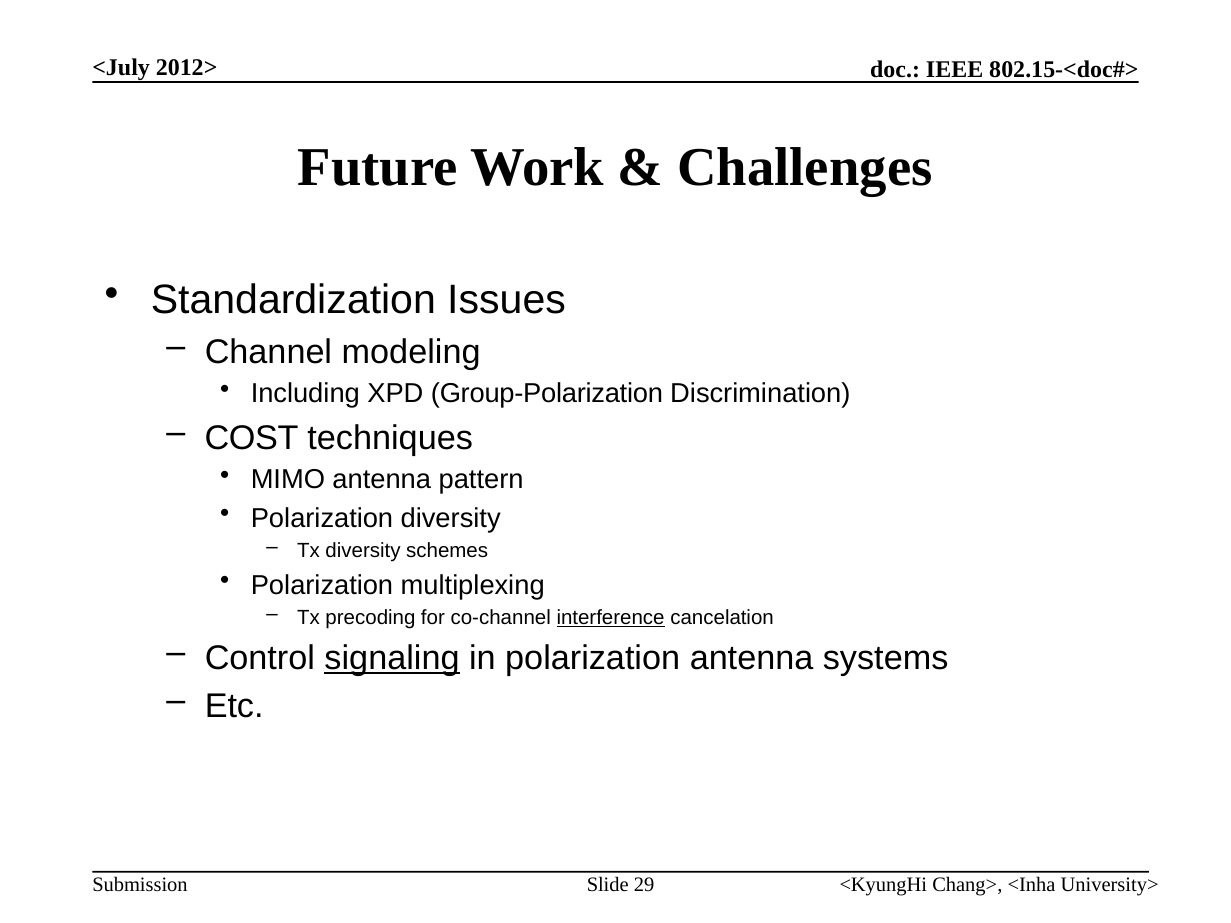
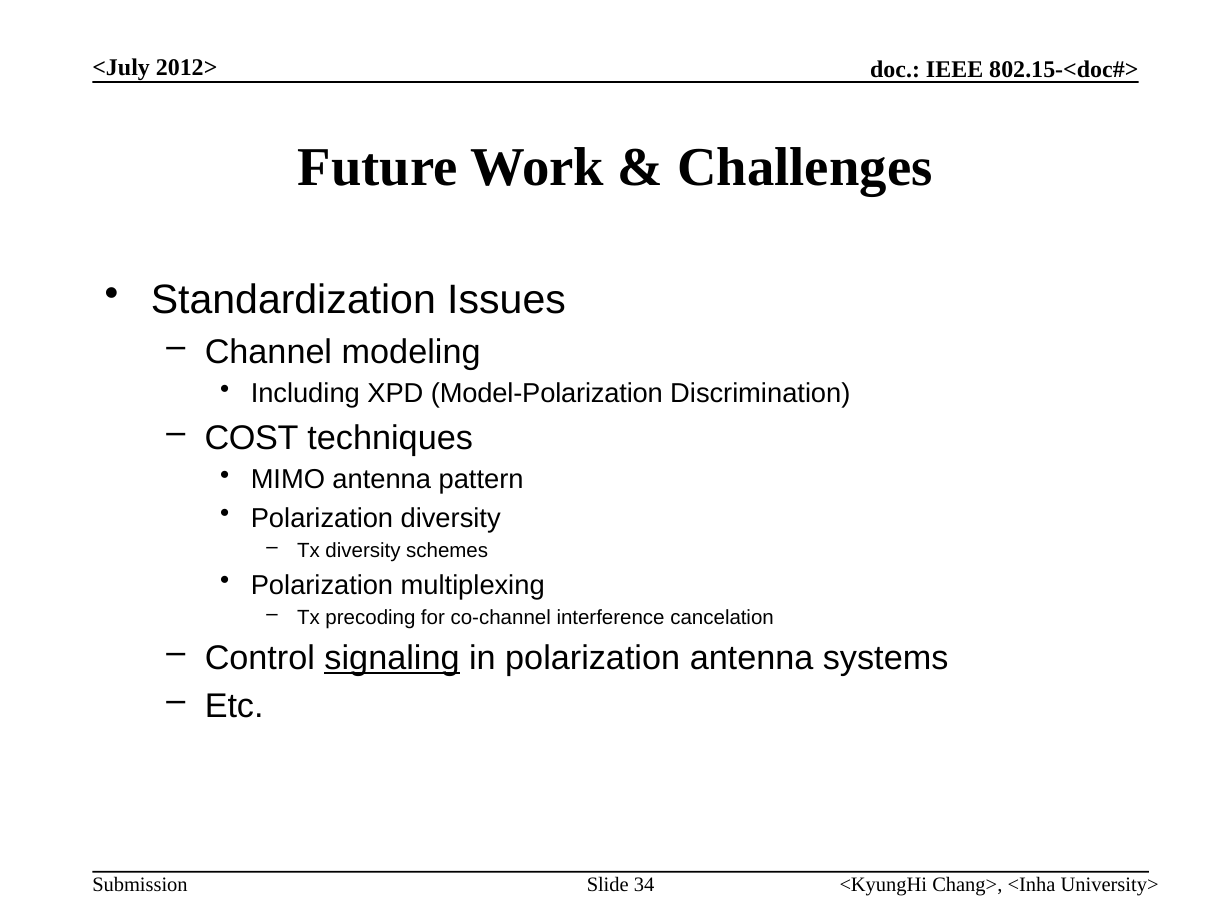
Group-Polarization: Group-Polarization -> Model-Polarization (547, 394)
interference underline: present -> none (611, 618)
29: 29 -> 34 (644, 885)
